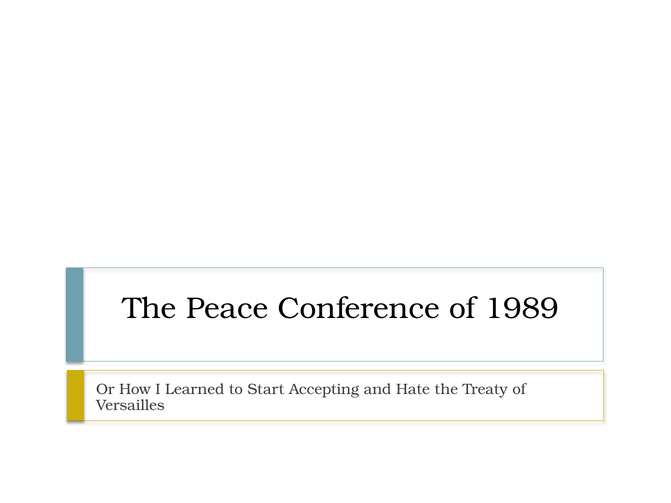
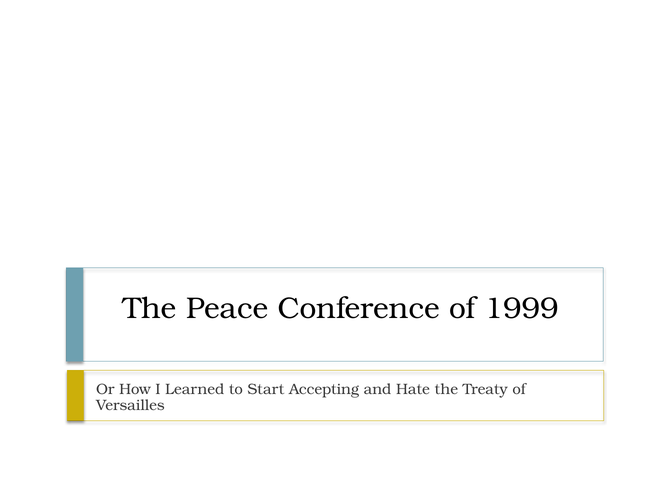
1989: 1989 -> 1999 (522, 308)
